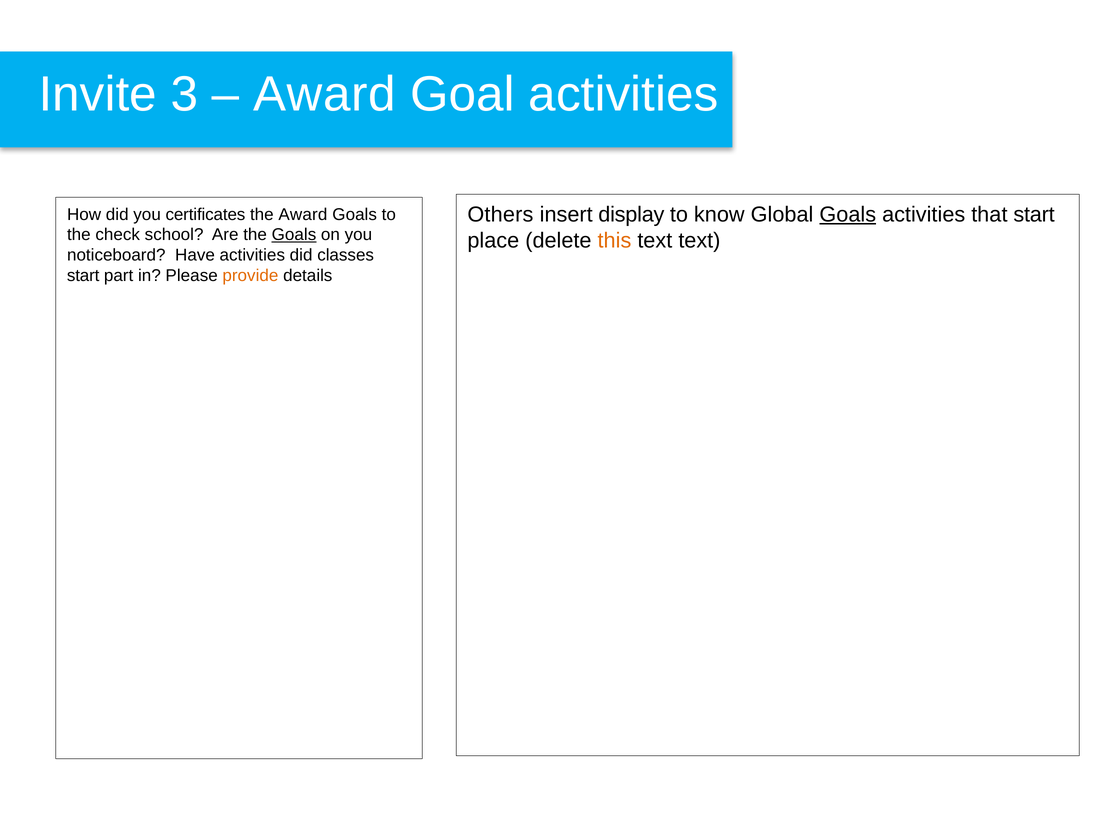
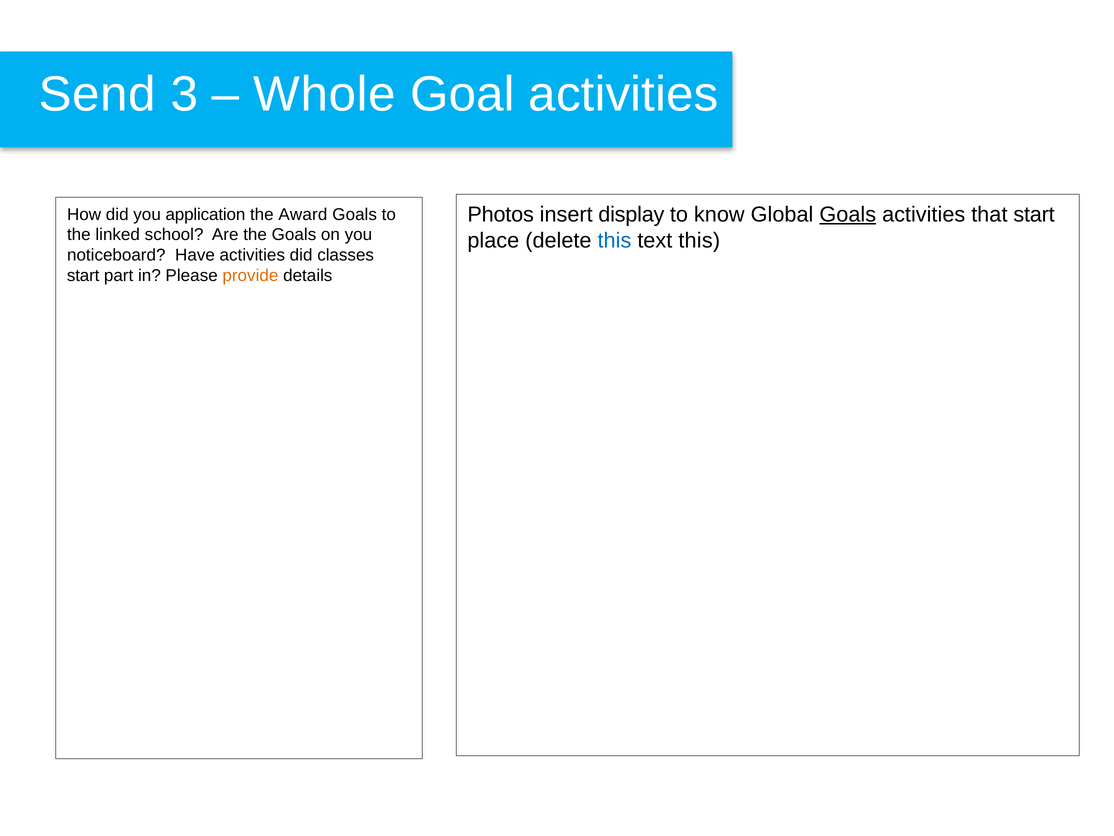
Invite: Invite -> Send (97, 94)
Award: Award -> Whole (325, 94)
Others: Others -> Photos (501, 214)
certificates: certificates -> application (205, 214)
check: check -> linked (118, 235)
Goals underline: present -> none (294, 235)
this colour: orange -> blue (614, 240)
text text: text -> this (699, 240)
